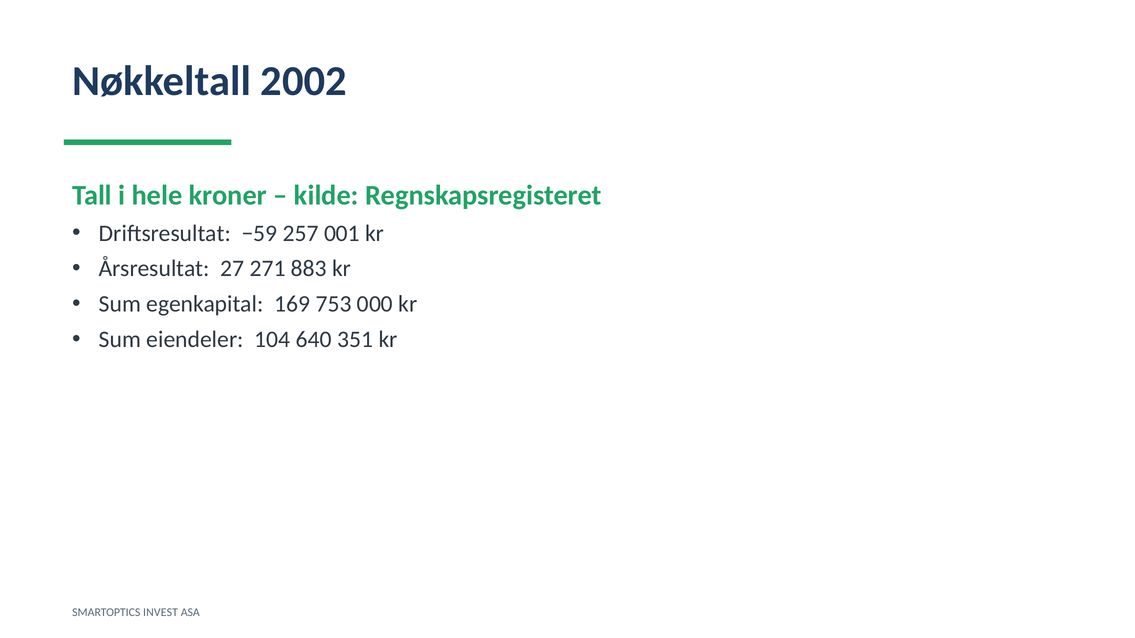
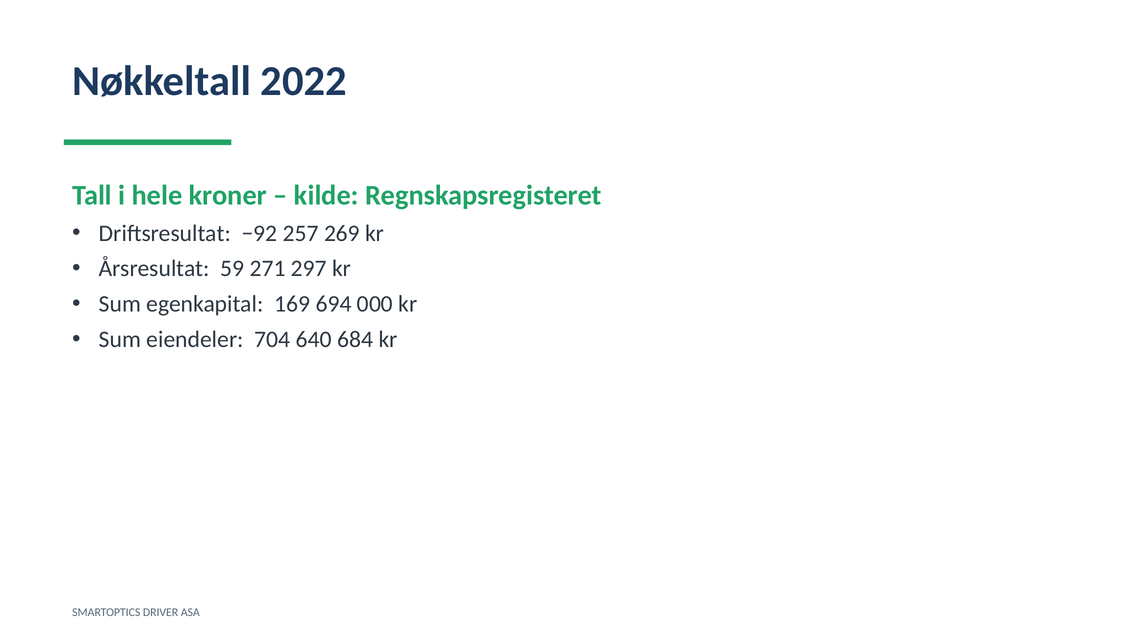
2002: 2002 -> 2022 (304, 81)
−59: −59 -> −92 (259, 233)
001: 001 -> 269 (342, 233)
27: 27 -> 59 (232, 269)
883: 883 -> 297 (309, 269)
753: 753 -> 694 (334, 304)
104: 104 -> 704 (272, 340)
351: 351 -> 684 (355, 340)
INVEST: INVEST -> DRIVER (161, 613)
